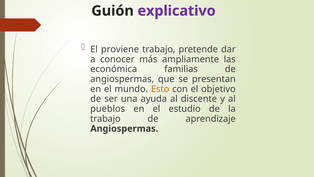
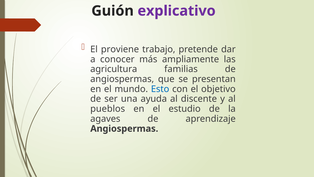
económica: económica -> agricultura (114, 69)
Esto colour: orange -> blue (160, 89)
trabajo: trabajo -> agaves (105, 119)
